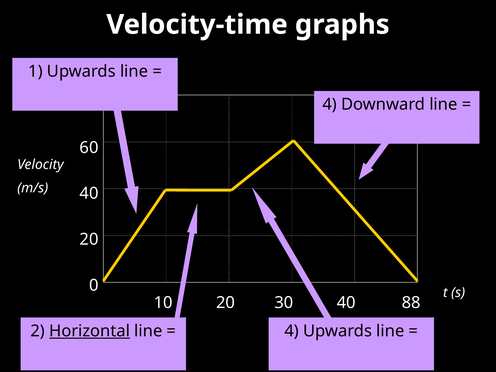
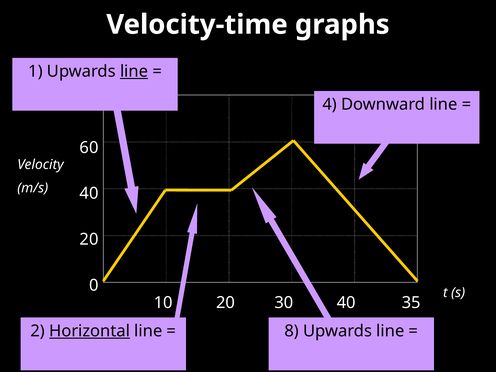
line underline: none -> present (134, 71)
88: 88 -> 35 (411, 303)
4: 4 -> 8 (292, 331)
